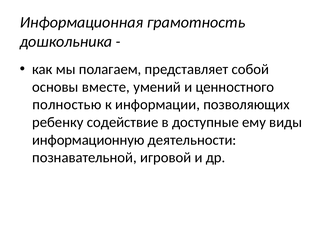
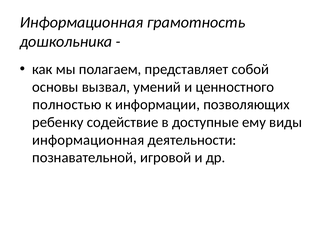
вместе: вместе -> вызвал (106, 87)
информационную: информационную -> информационная (88, 140)
